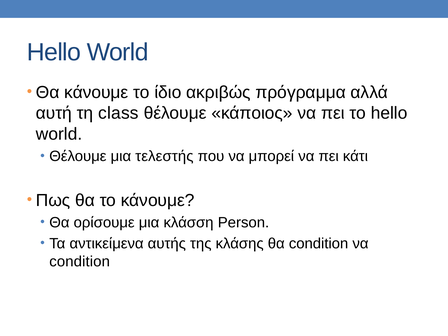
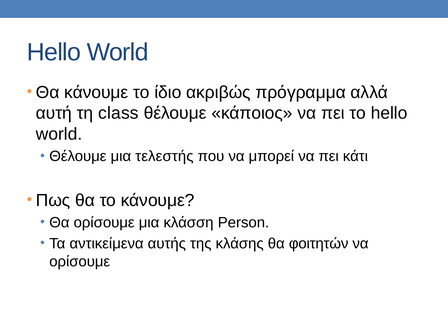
θα condition: condition -> φοιτητών (319, 243)
condition: condition -> ορίσουμε (80, 261)
